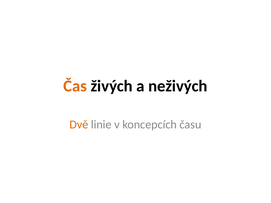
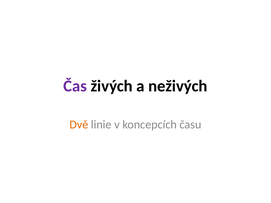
Čas colour: orange -> purple (75, 86)
